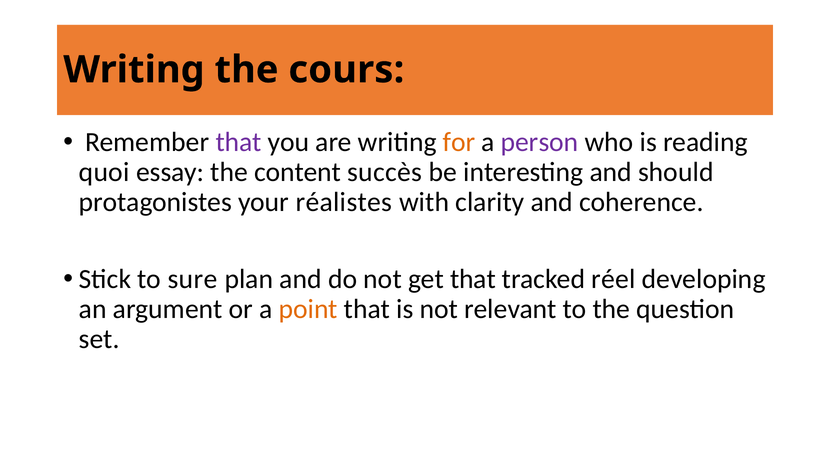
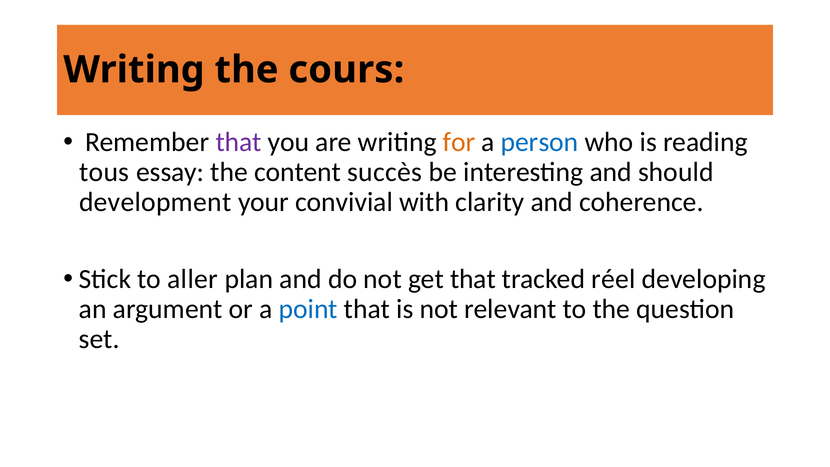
person colour: purple -> blue (540, 142)
quoi: quoi -> tous (104, 172)
protagonistes: protagonistes -> development (155, 202)
réalistes: réalistes -> convivial (344, 202)
sure: sure -> aller (193, 279)
point colour: orange -> blue (308, 309)
